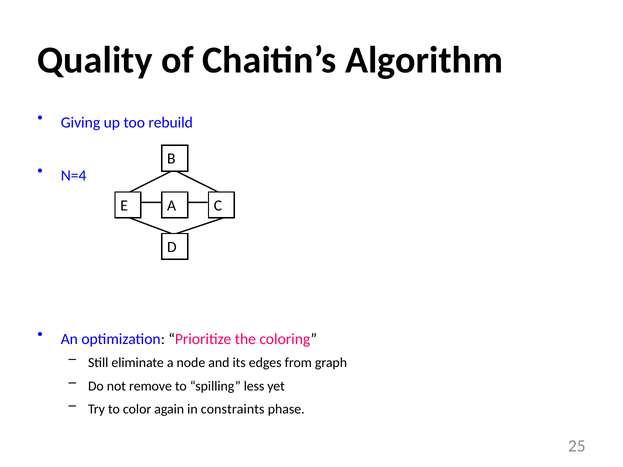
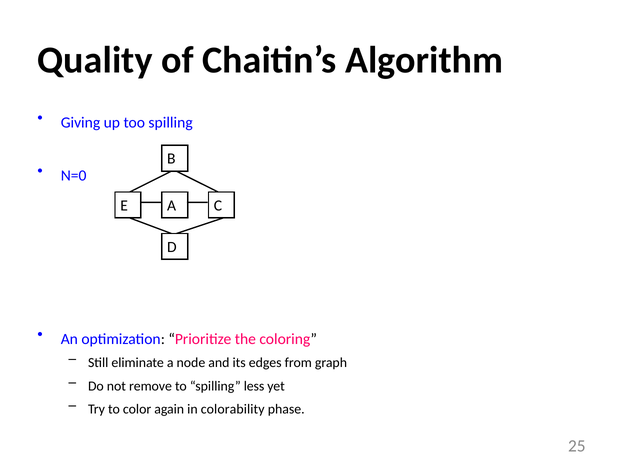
too rebuild: rebuild -> spilling (171, 123)
N=4: N=4 -> N=0 (74, 176)
constraints: constraints -> colorability (233, 409)
